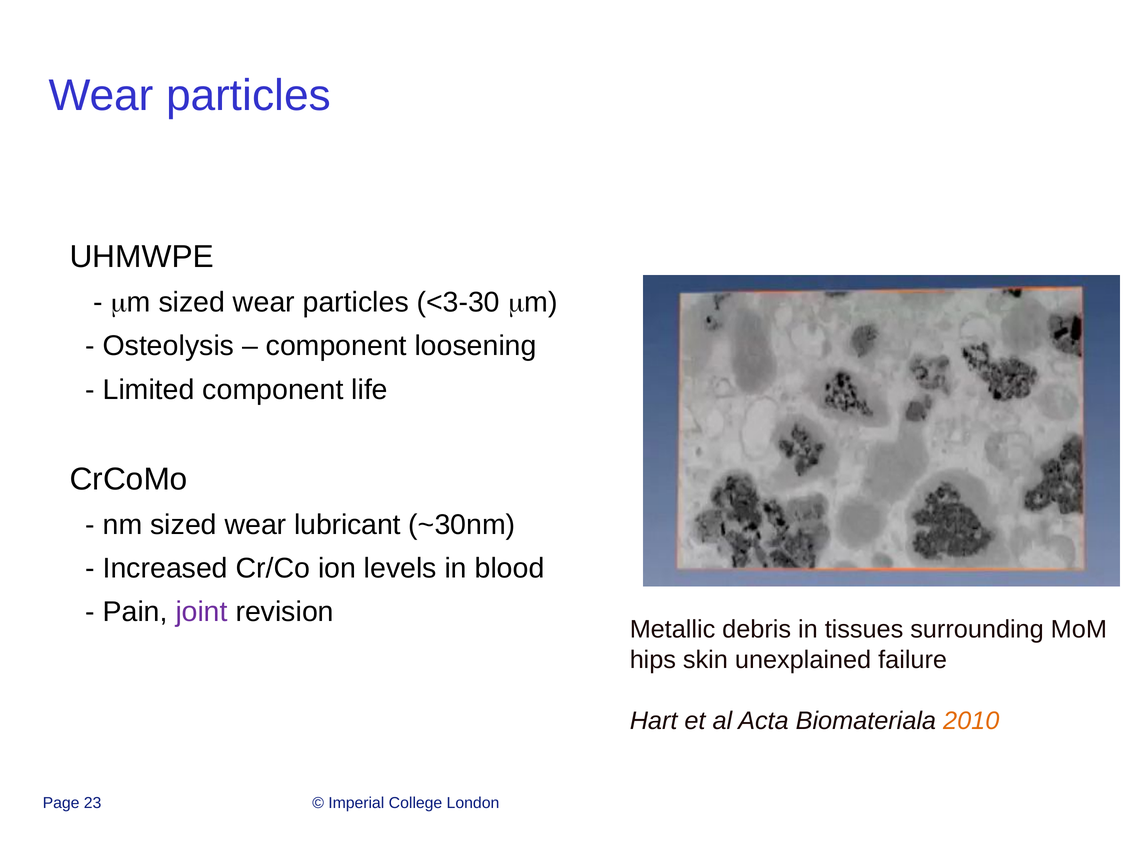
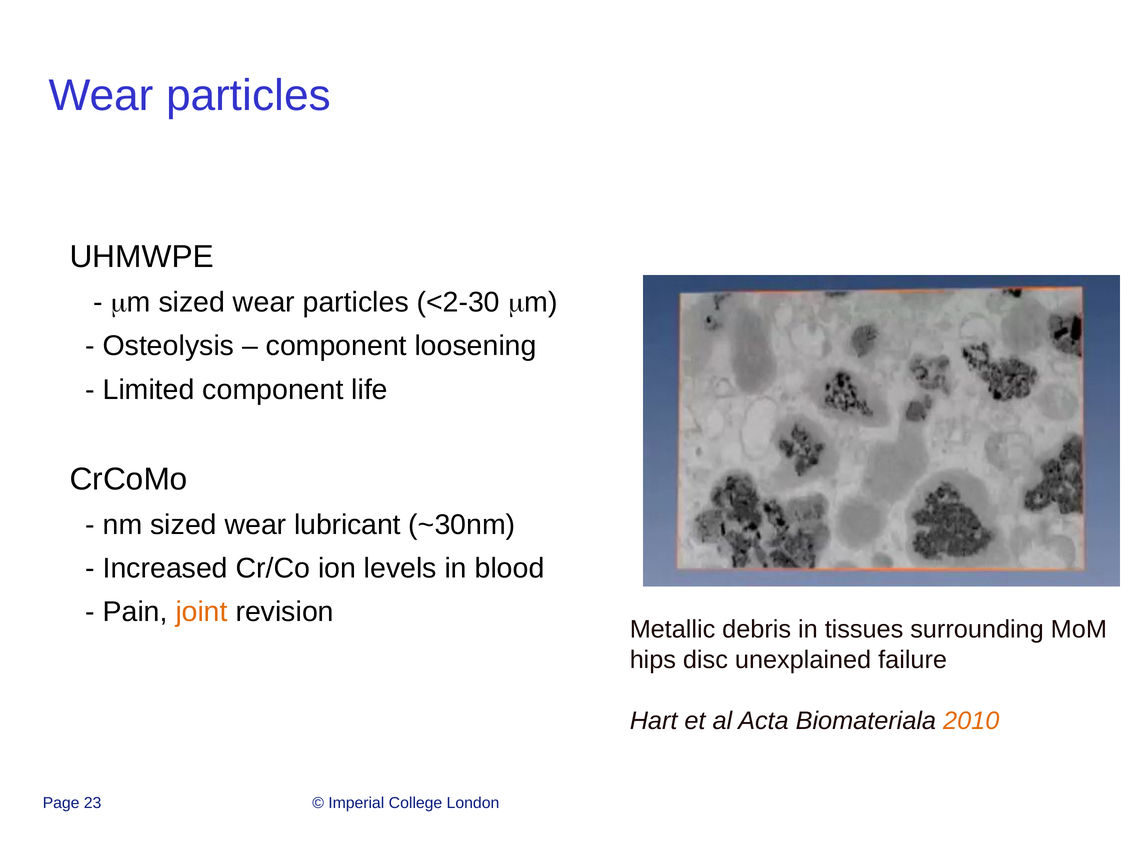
<3-30: <3-30 -> <2-30 (458, 302)
joint colour: purple -> orange (202, 613)
skin: skin -> disc (705, 661)
